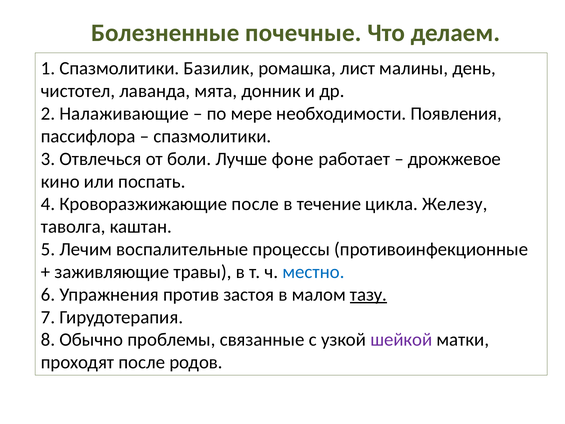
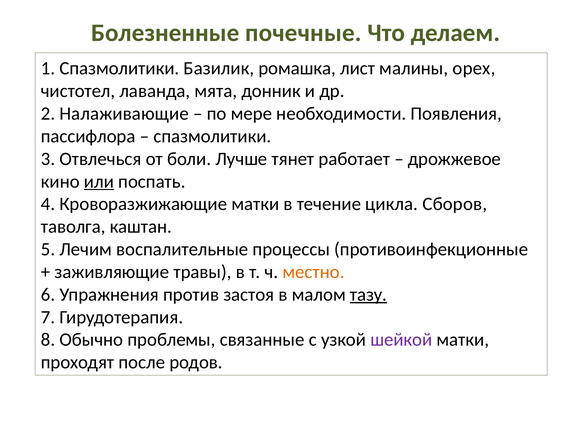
день: день -> орех (474, 68)
фоне: фоне -> тянет (293, 159)
или underline: none -> present (99, 181)
Кроворазжижающие после: после -> матки (255, 204)
Железу: Железу -> Сборов (455, 204)
местно colour: blue -> orange (313, 272)
